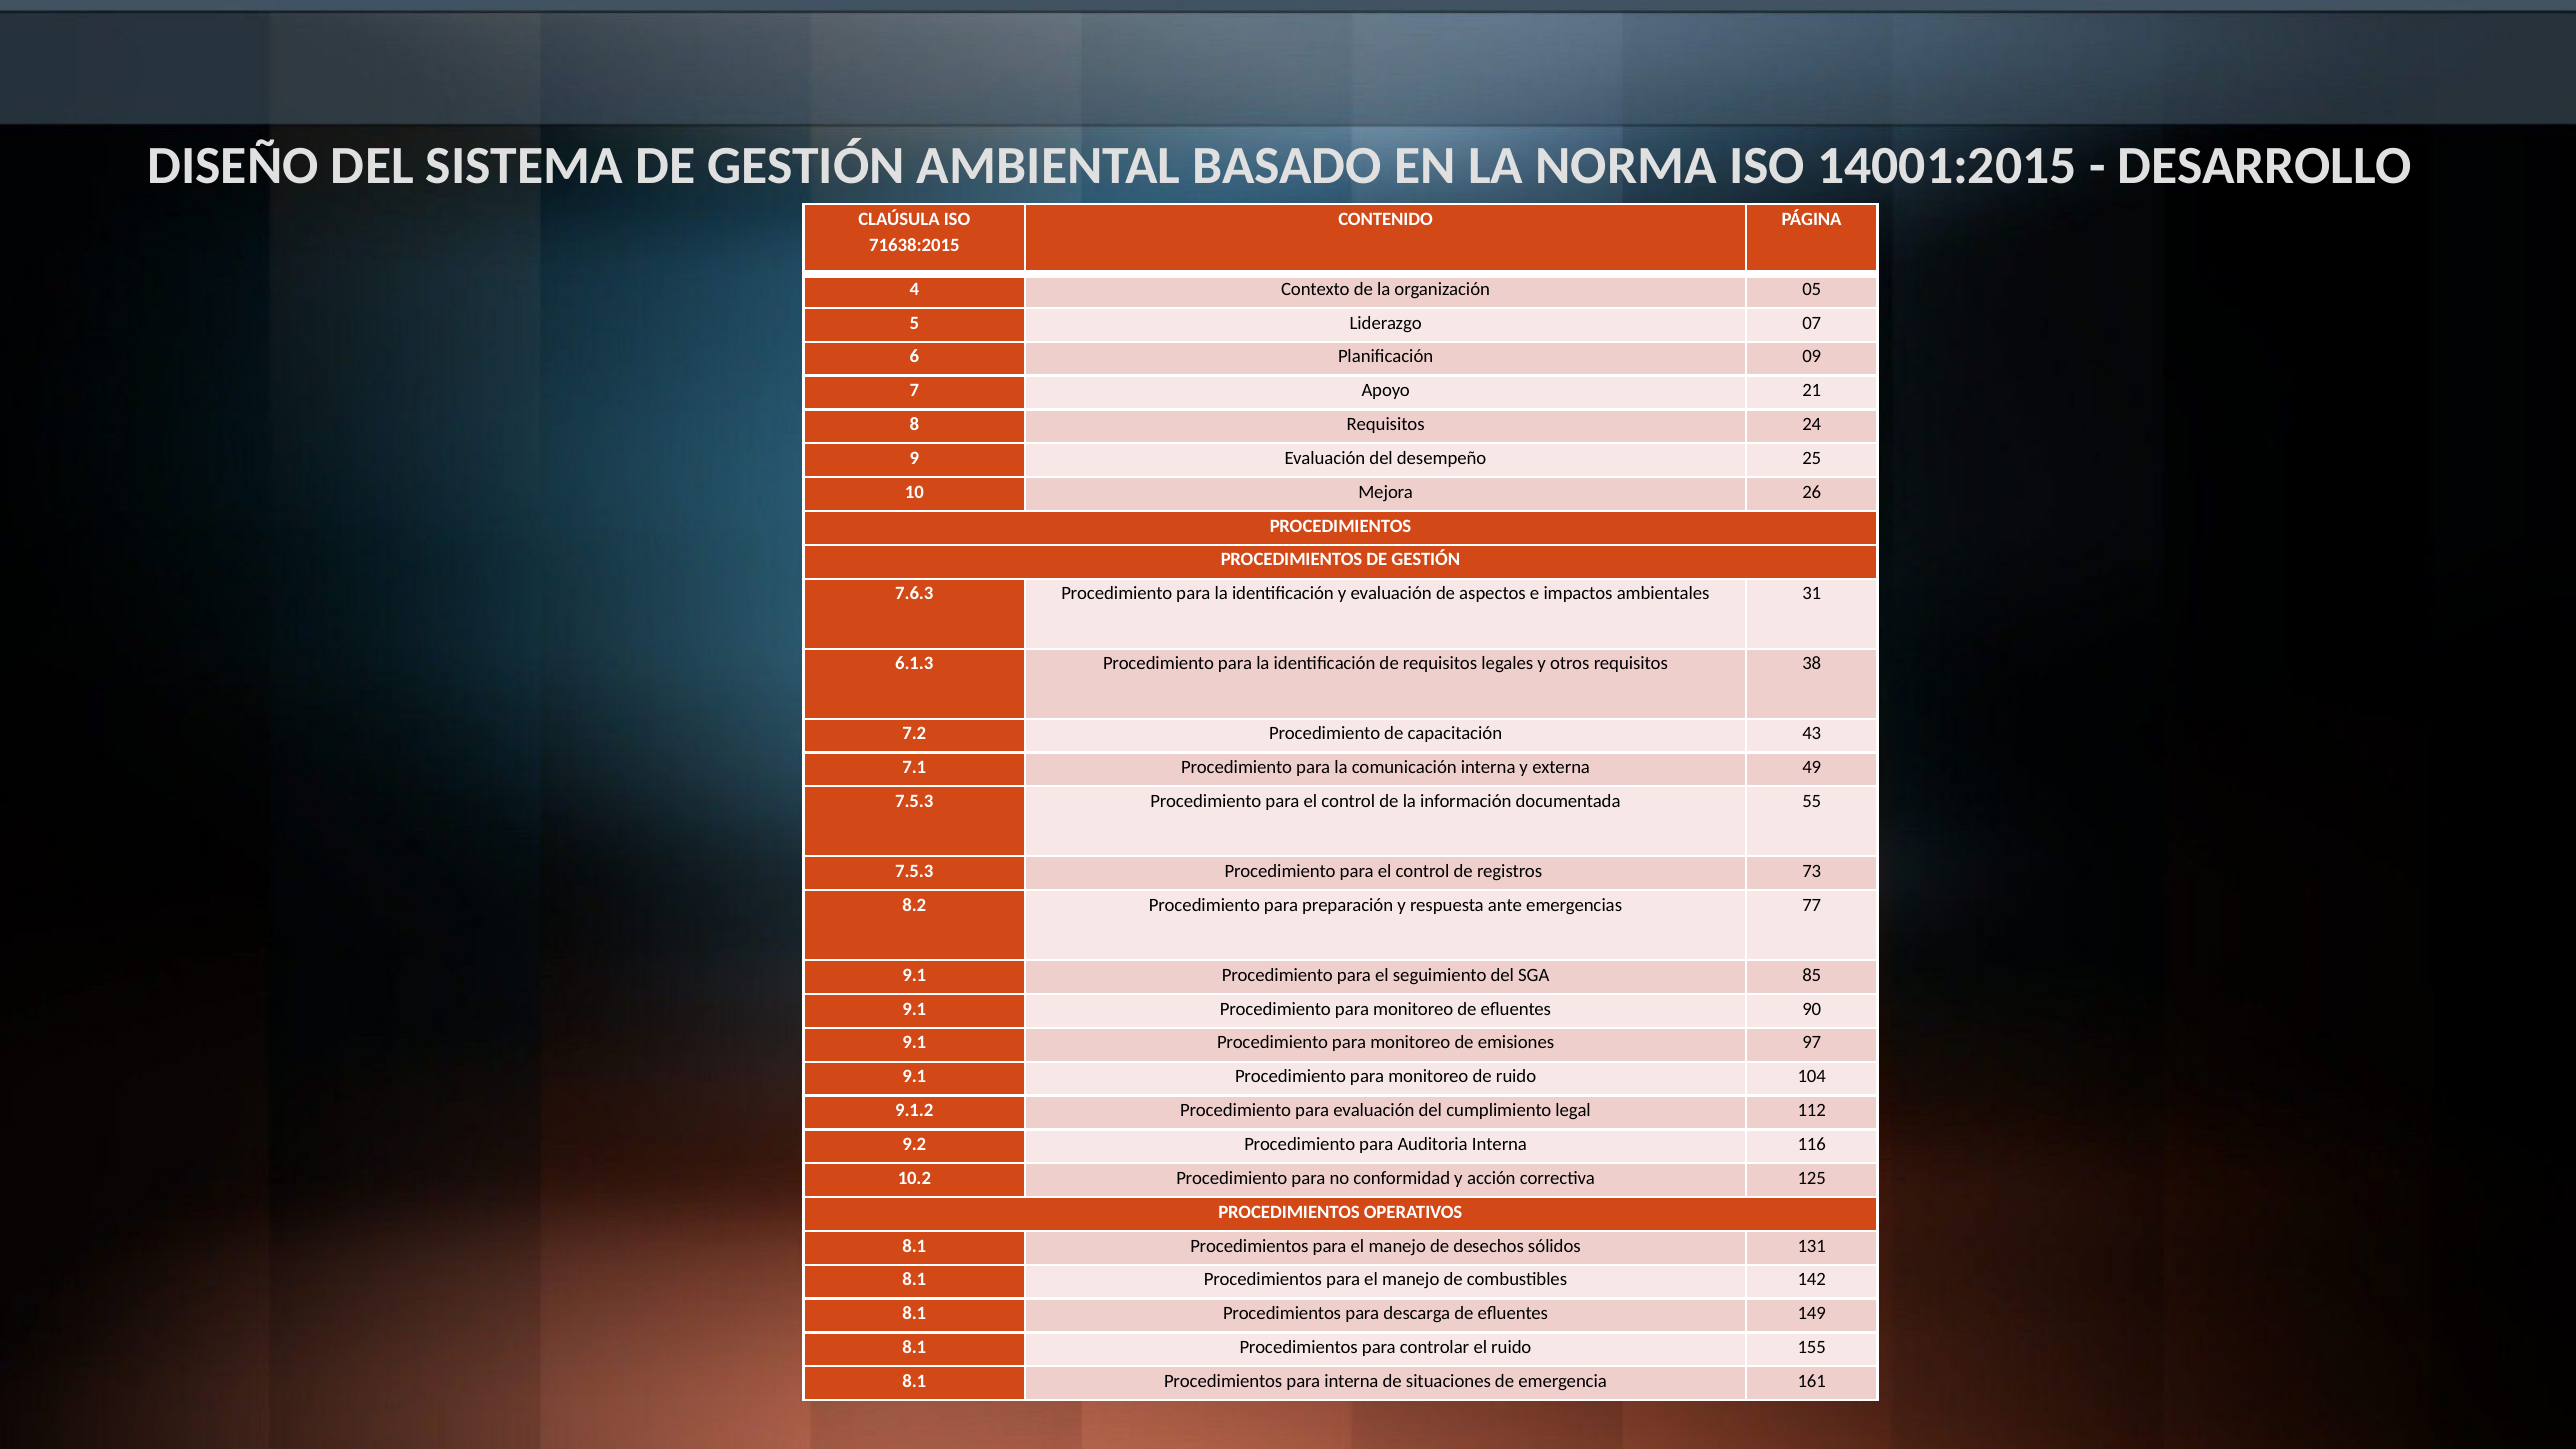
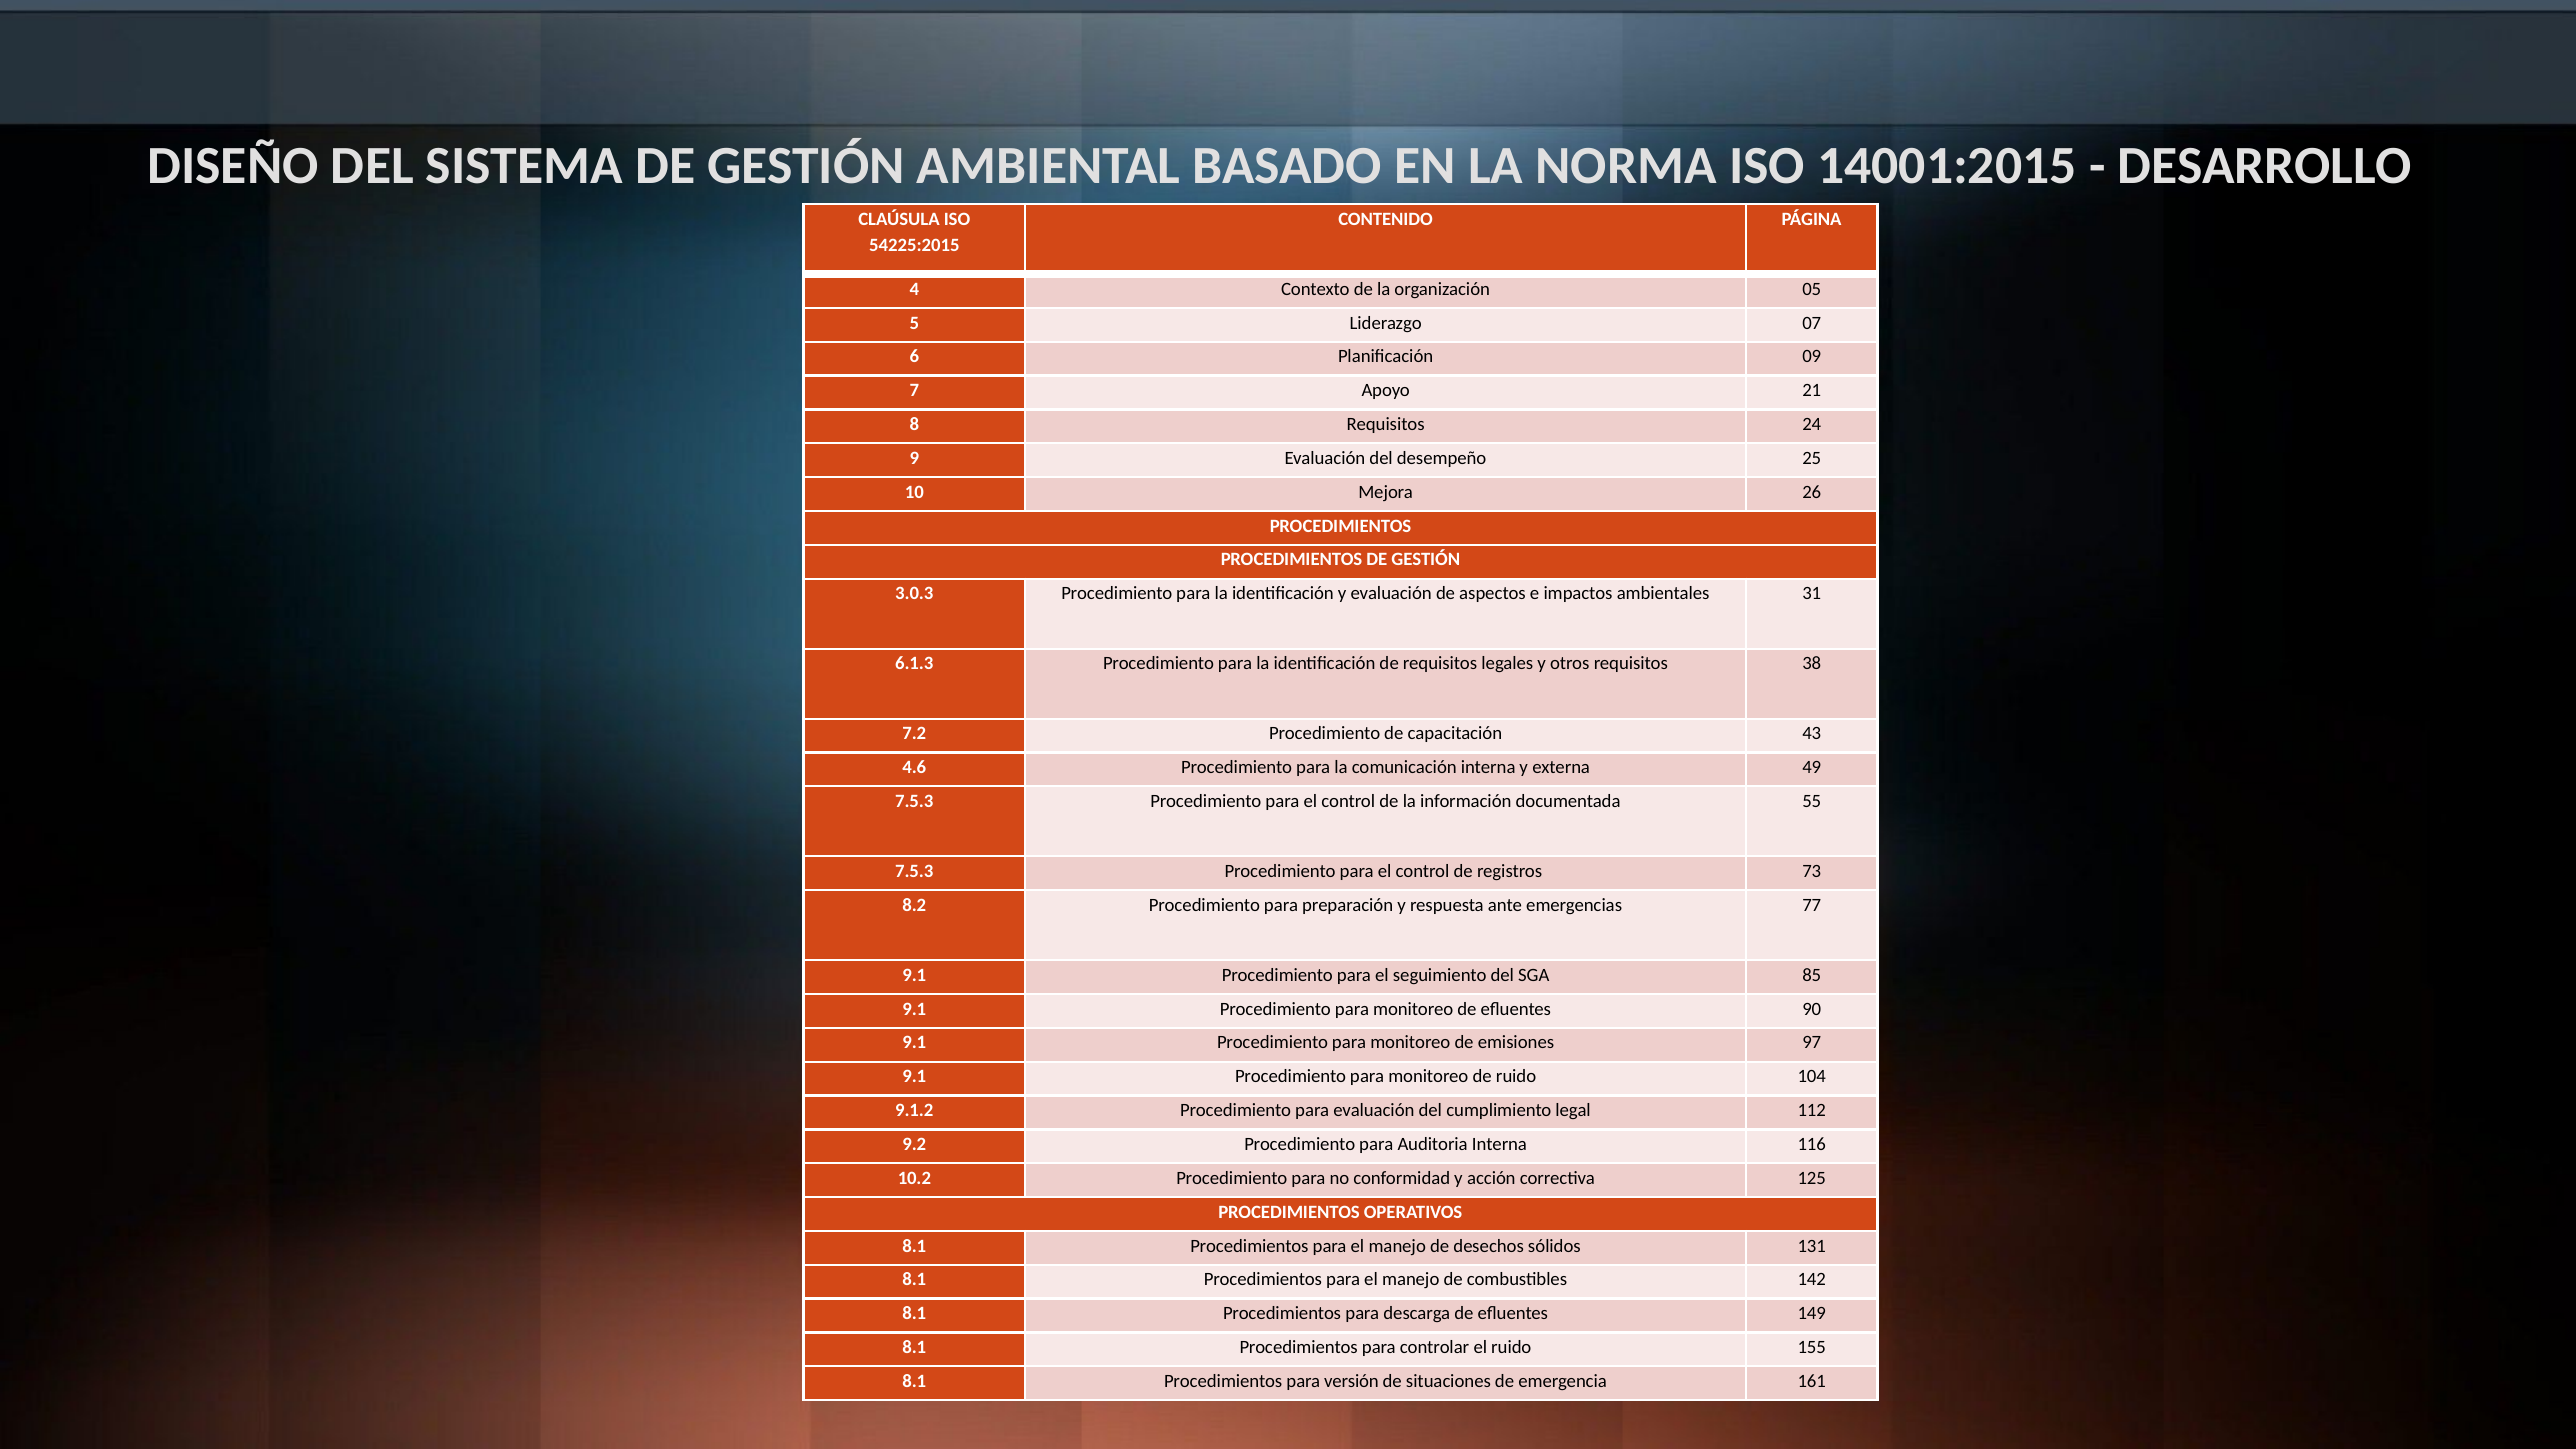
71638:2015: 71638:2015 -> 54225:2015 (914, 245)
7.6.3: 7.6.3 -> 3.0.3 (914, 594)
7.1: 7.1 -> 4.6 (914, 767)
para interna: interna -> versión (1351, 1381)
